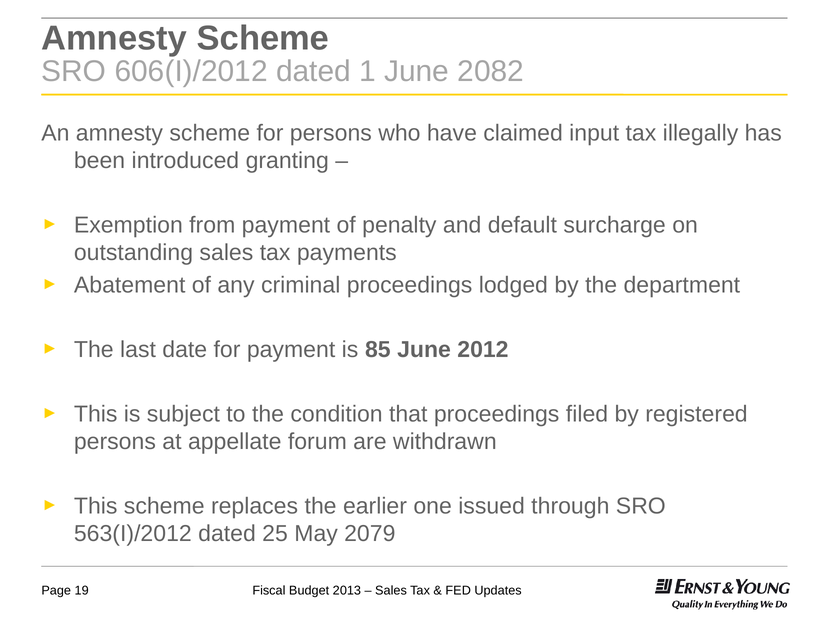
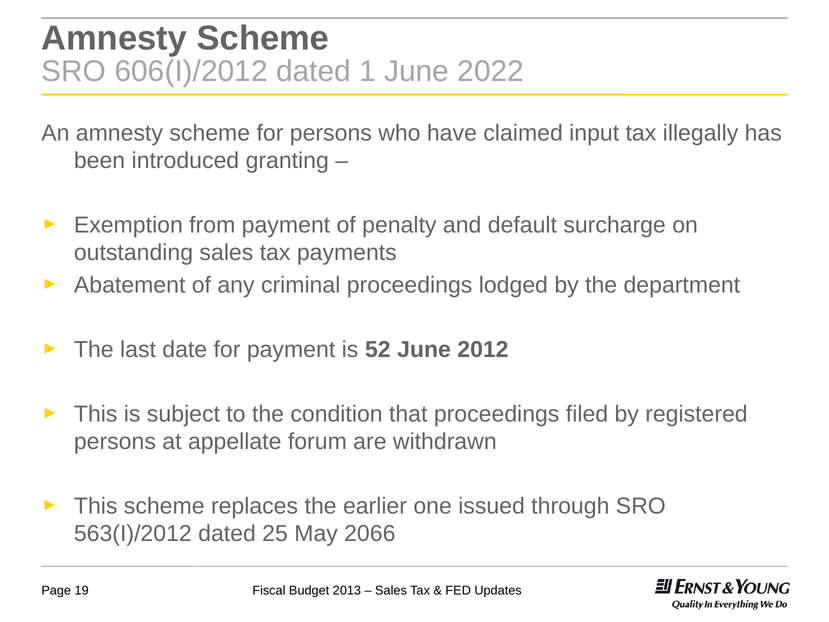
2082: 2082 -> 2022 (491, 71)
85: 85 -> 52 (378, 349)
2079: 2079 -> 2066 (370, 534)
